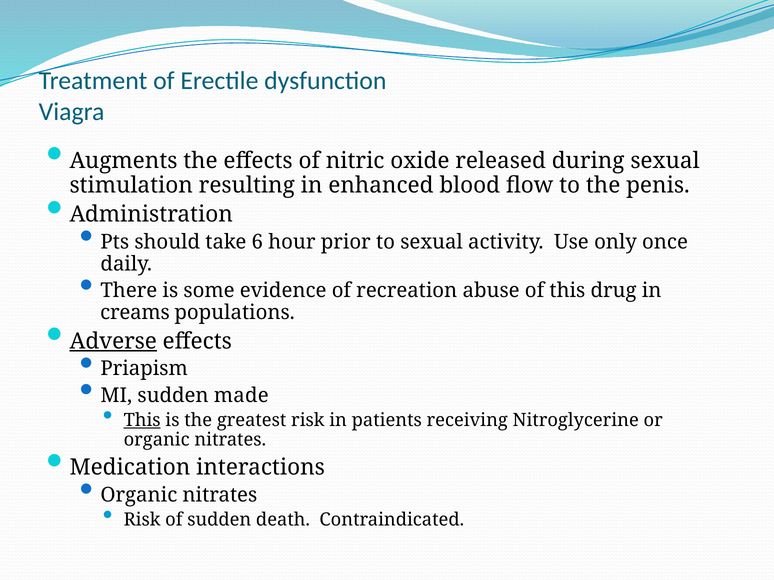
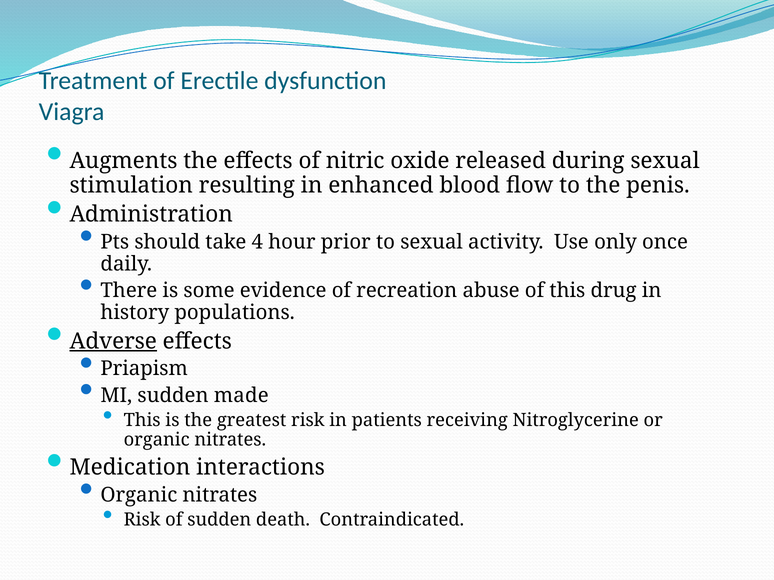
6: 6 -> 4 (257, 242)
creams: creams -> history (135, 313)
This underline: present -> none (142, 420)
